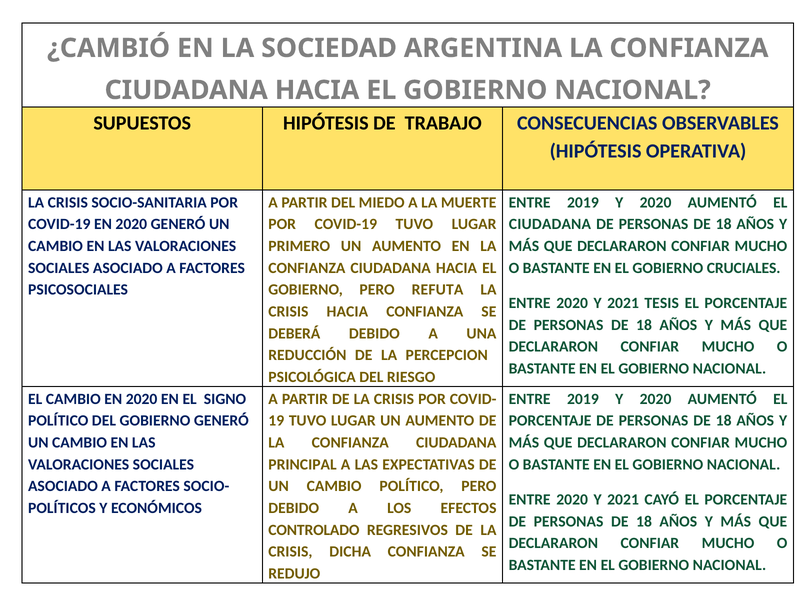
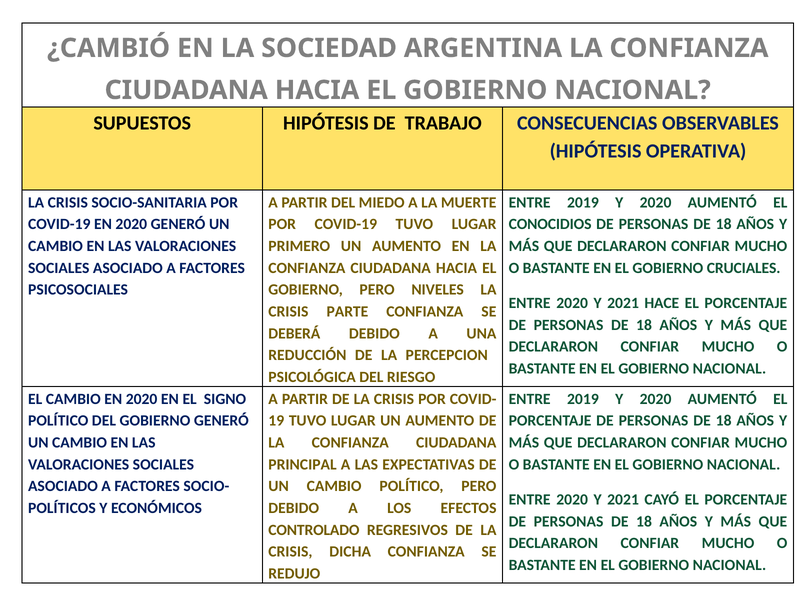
CIUDADANA: CIUDADANA -> CONOCIDIOS (550, 224)
REFUTA: REFUTA -> NIVELES (438, 290)
TESIS: TESIS -> HACE (662, 303)
CRISIS HACIA: HACIA -> PARTE (347, 312)
